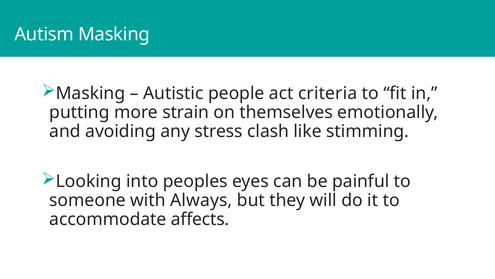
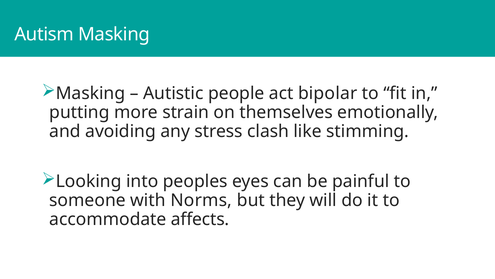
criteria: criteria -> bipolar (328, 93)
Always: Always -> Norms (201, 200)
